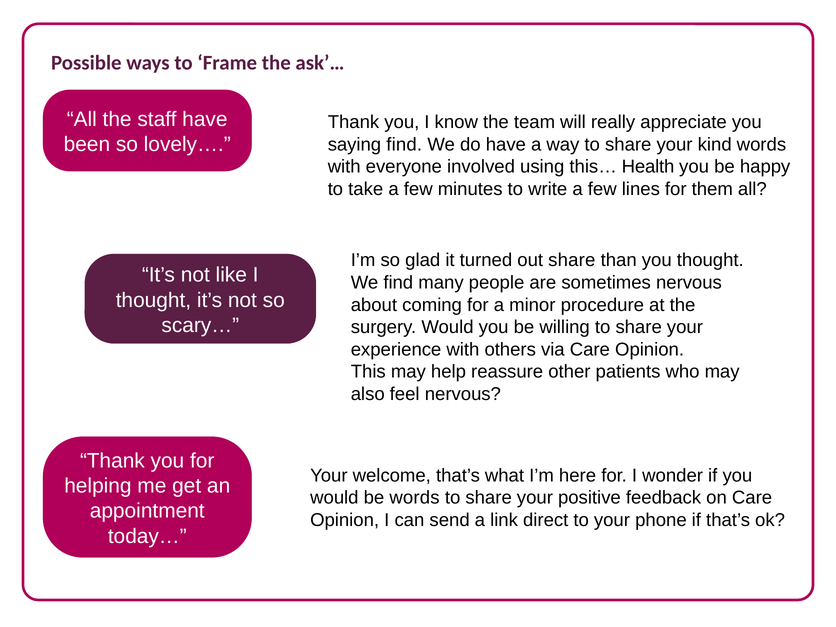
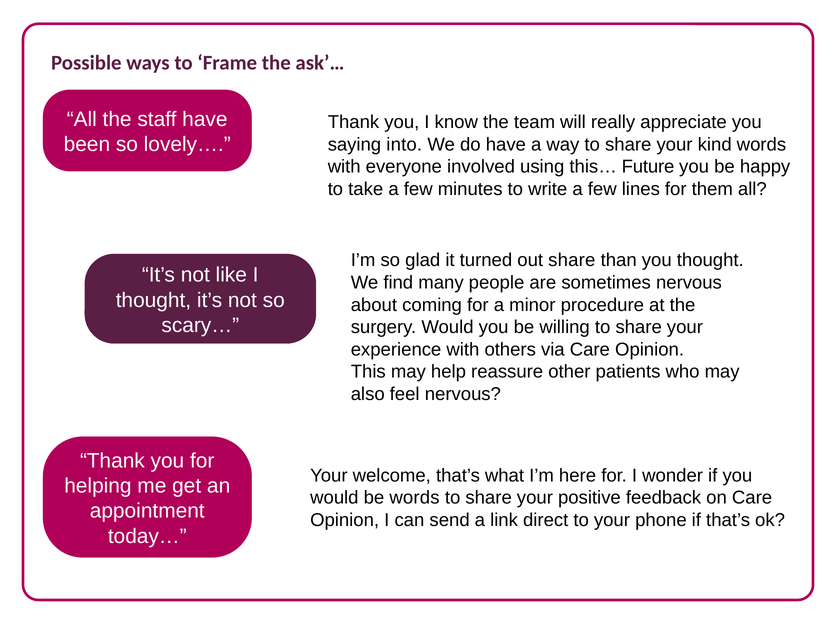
saying find: find -> into (404, 144)
Health: Health -> Future (648, 167)
